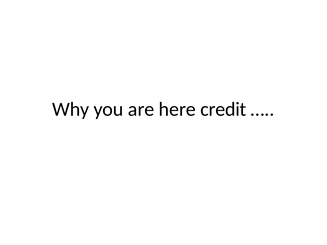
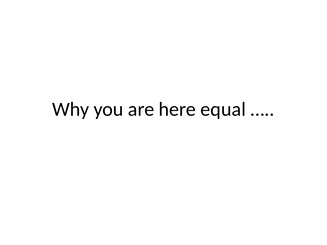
credit: credit -> equal (223, 109)
